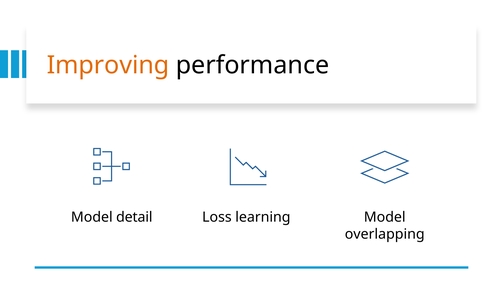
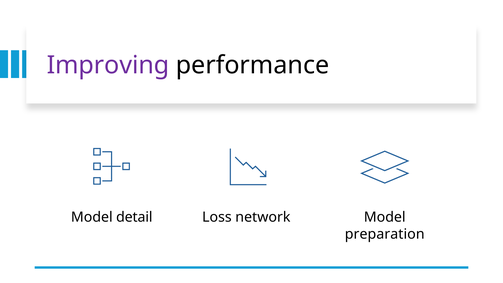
Improving colour: orange -> purple (108, 65)
learning: learning -> network (263, 217)
overlapping: overlapping -> preparation (385, 234)
